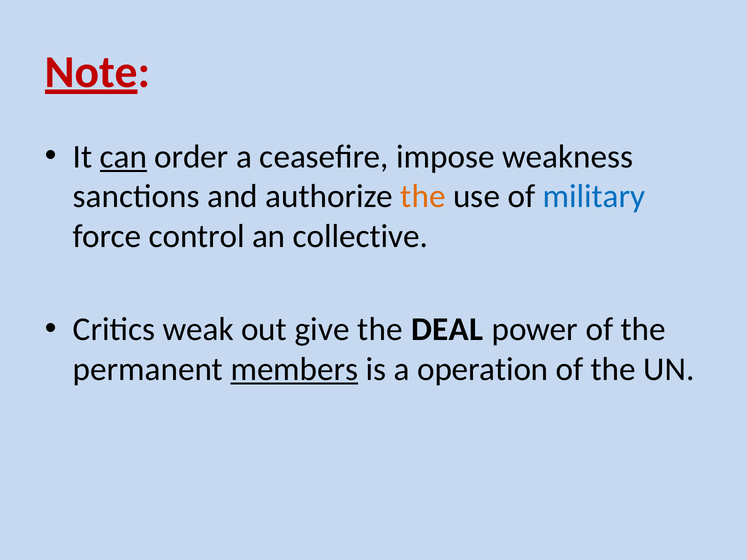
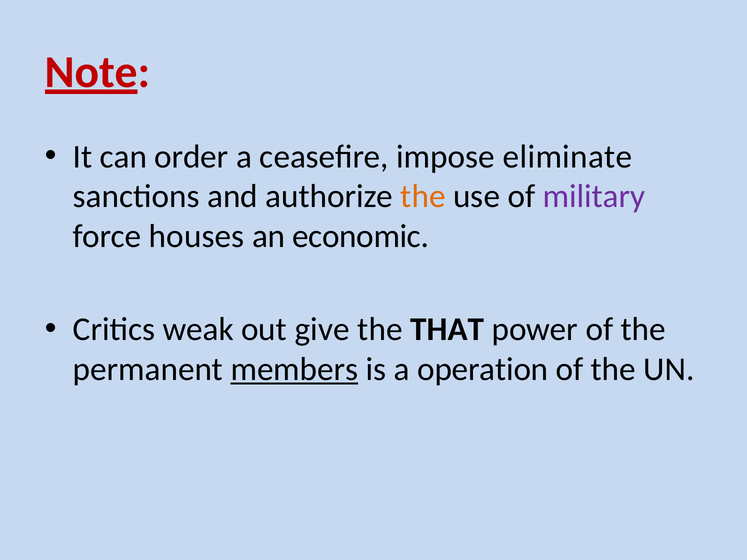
can underline: present -> none (123, 157)
weakness: weakness -> eliminate (568, 157)
military colour: blue -> purple (594, 197)
control: control -> houses (197, 236)
collective: collective -> economic (361, 236)
DEAL: DEAL -> THAT (447, 330)
